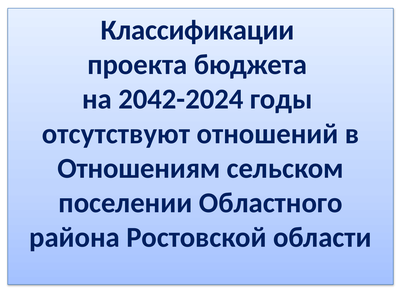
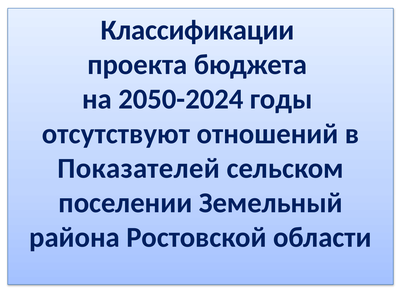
2042-2024: 2042-2024 -> 2050-2024 (181, 99)
Отношениям: Отношениям -> Показателей (139, 168)
Областного: Областного -> Земельный (271, 203)
